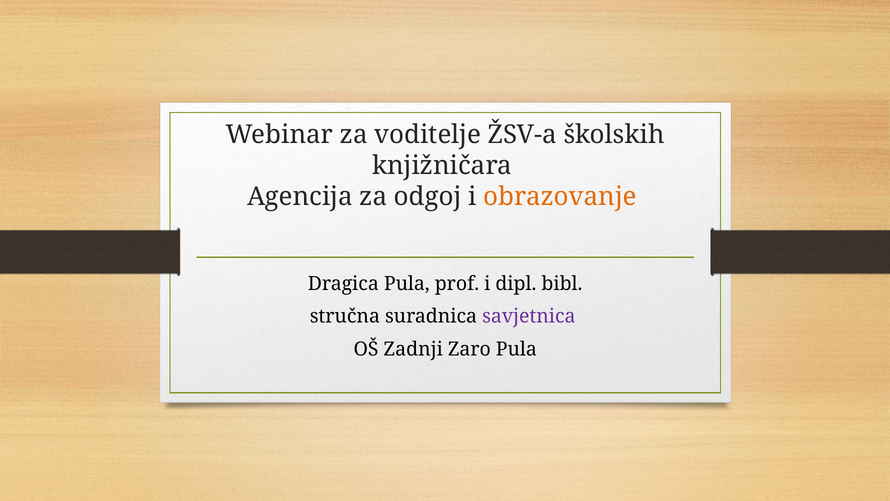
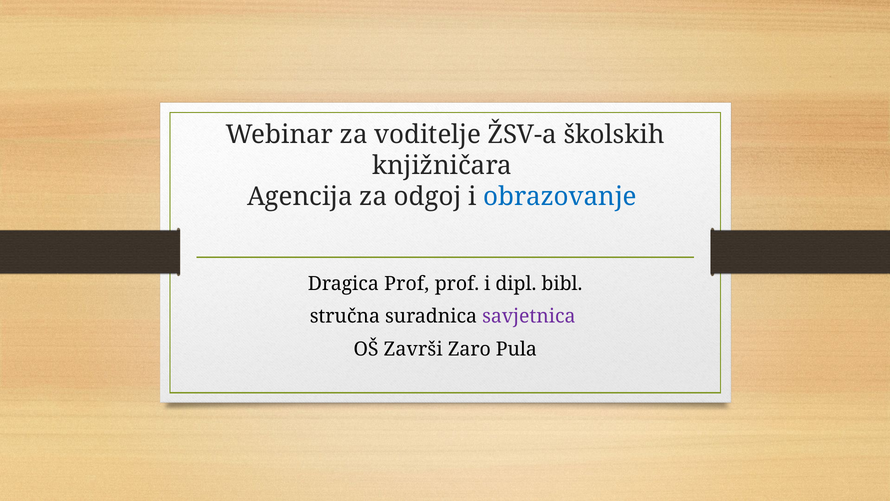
obrazovanje colour: orange -> blue (560, 197)
Dragica Pula: Pula -> Prof (407, 283)
Zadnji: Zadnji -> Završi (413, 349)
